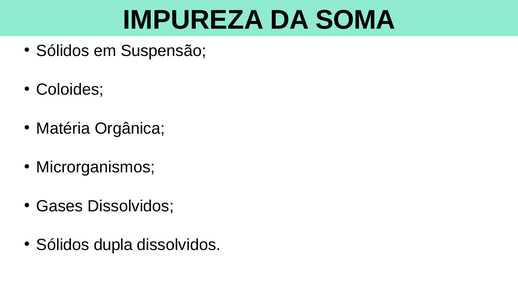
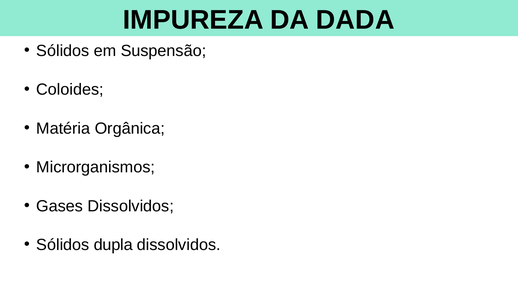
SOMA: SOMA -> DADA (355, 20)
